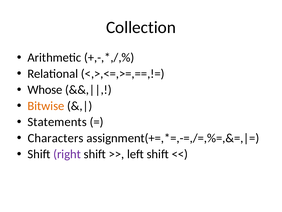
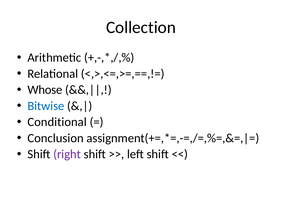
Bitwise colour: orange -> blue (46, 106)
Statements: Statements -> Conditional (57, 122)
Characters: Characters -> Conclusion (56, 138)
